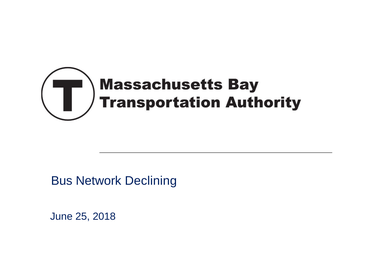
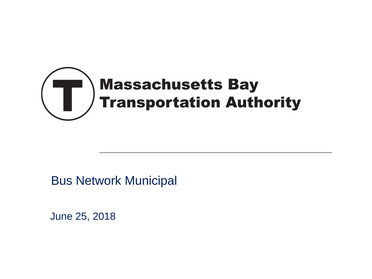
Declining: Declining -> Municipal (151, 181)
